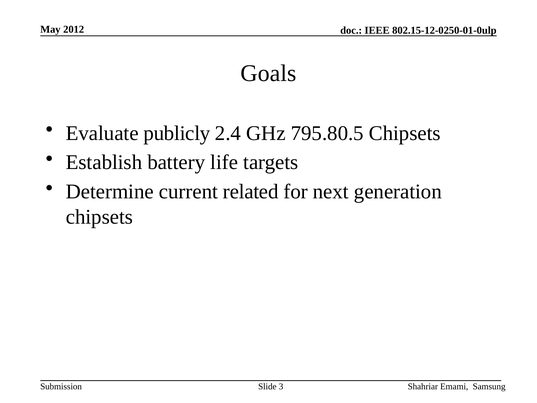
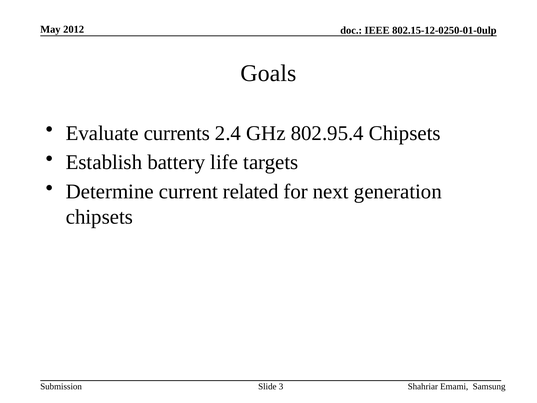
publicly: publicly -> currents (177, 133)
795.80.5: 795.80.5 -> 802.95.4 (327, 133)
